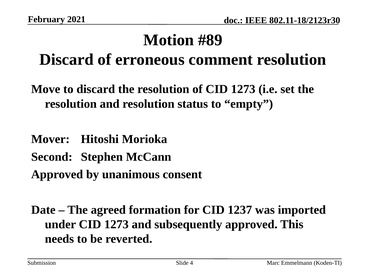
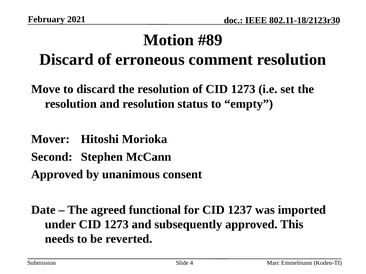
formation: formation -> functional (155, 210)
